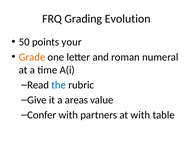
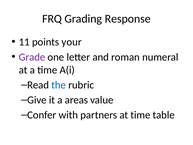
Evolution: Evolution -> Response (128, 19)
50: 50 -> 11 (24, 42)
Grade colour: orange -> purple (32, 57)
at with: with -> time (140, 115)
